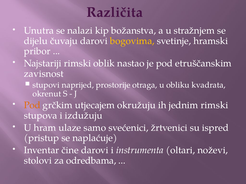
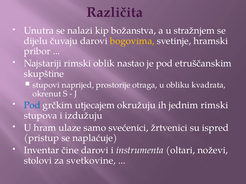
zavisnost: zavisnost -> skupštine (44, 74)
Pod colour: orange -> blue (32, 105)
odredbama: odredbama -> svetkovine (91, 161)
